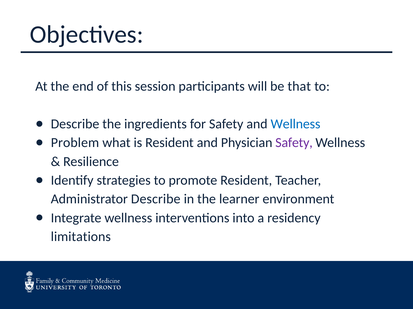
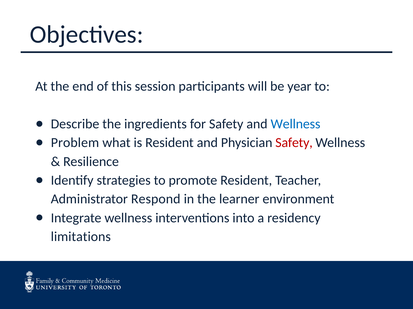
that: that -> year (299, 87)
Safety colour: purple -> red (294, 143)
Administrator Describe: Describe -> Respond (156, 200)
